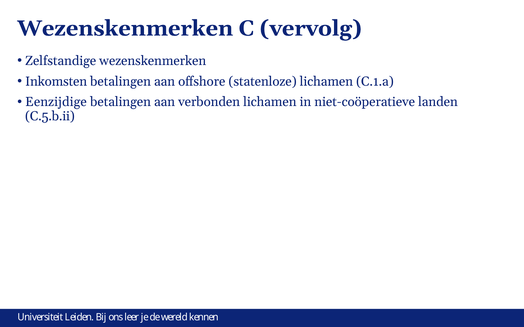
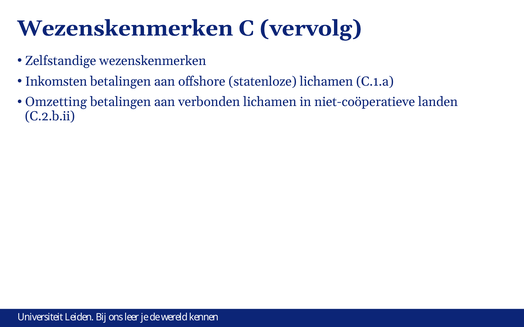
Eenzijdige: Eenzijdige -> Omzetting (56, 102)
C.5.b.ii: C.5.b.ii -> C.2.b.ii (50, 116)
